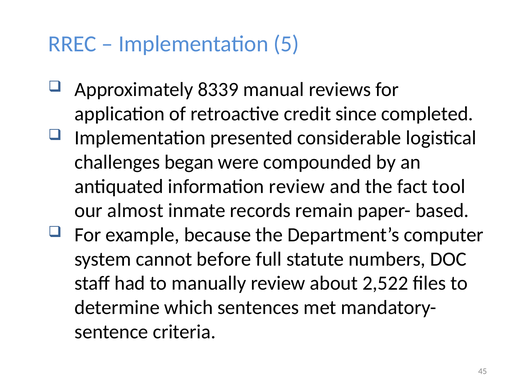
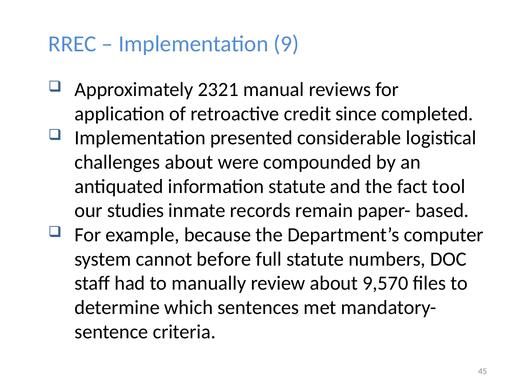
5: 5 -> 9 (286, 44)
8339: 8339 -> 2321 (218, 89)
challenges began: began -> about (189, 162)
information review: review -> statute (297, 186)
almost: almost -> studies (136, 210)
2,522: 2,522 -> 9,570 (385, 283)
